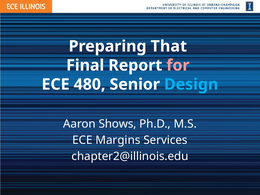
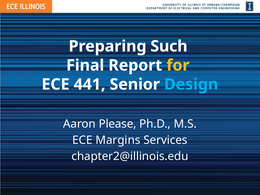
That: That -> Such (169, 46)
for colour: pink -> yellow (178, 65)
480: 480 -> 441 (90, 84)
Shows: Shows -> Please (118, 124)
